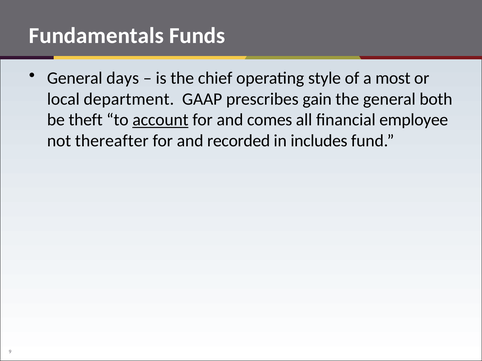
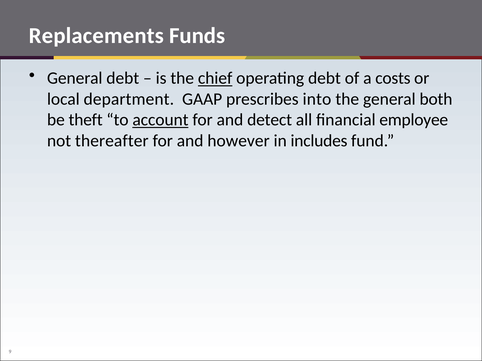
Fundamentals: Fundamentals -> Replacements (96, 36)
General days: days -> debt (123, 78)
chief underline: none -> present (215, 78)
operating style: style -> debt (324, 78)
most: most -> costs (393, 78)
gain: gain -> into (317, 99)
comes: comes -> detect (270, 120)
recorded: recorded -> however (239, 141)
